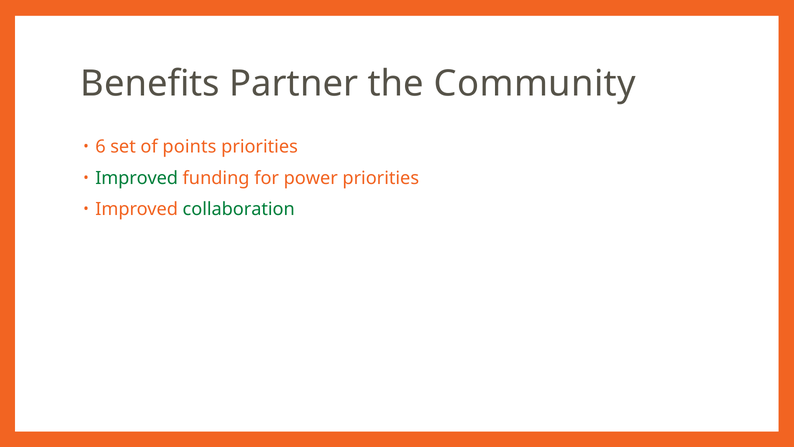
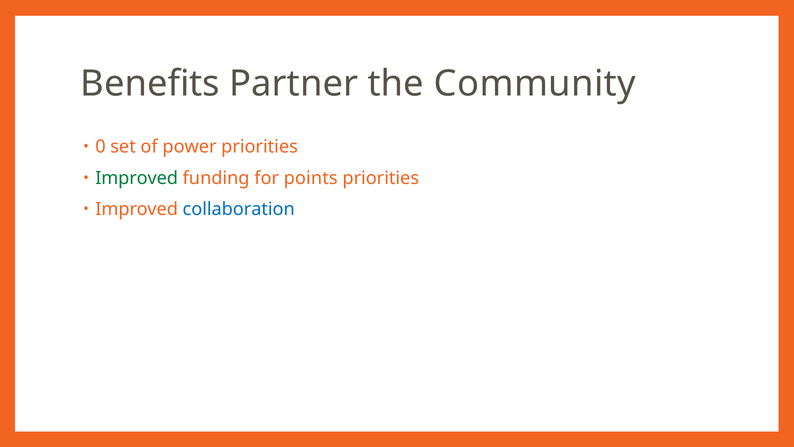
6: 6 -> 0 (100, 147)
points: points -> power (190, 147)
power: power -> points (311, 178)
collaboration colour: green -> blue (239, 209)
